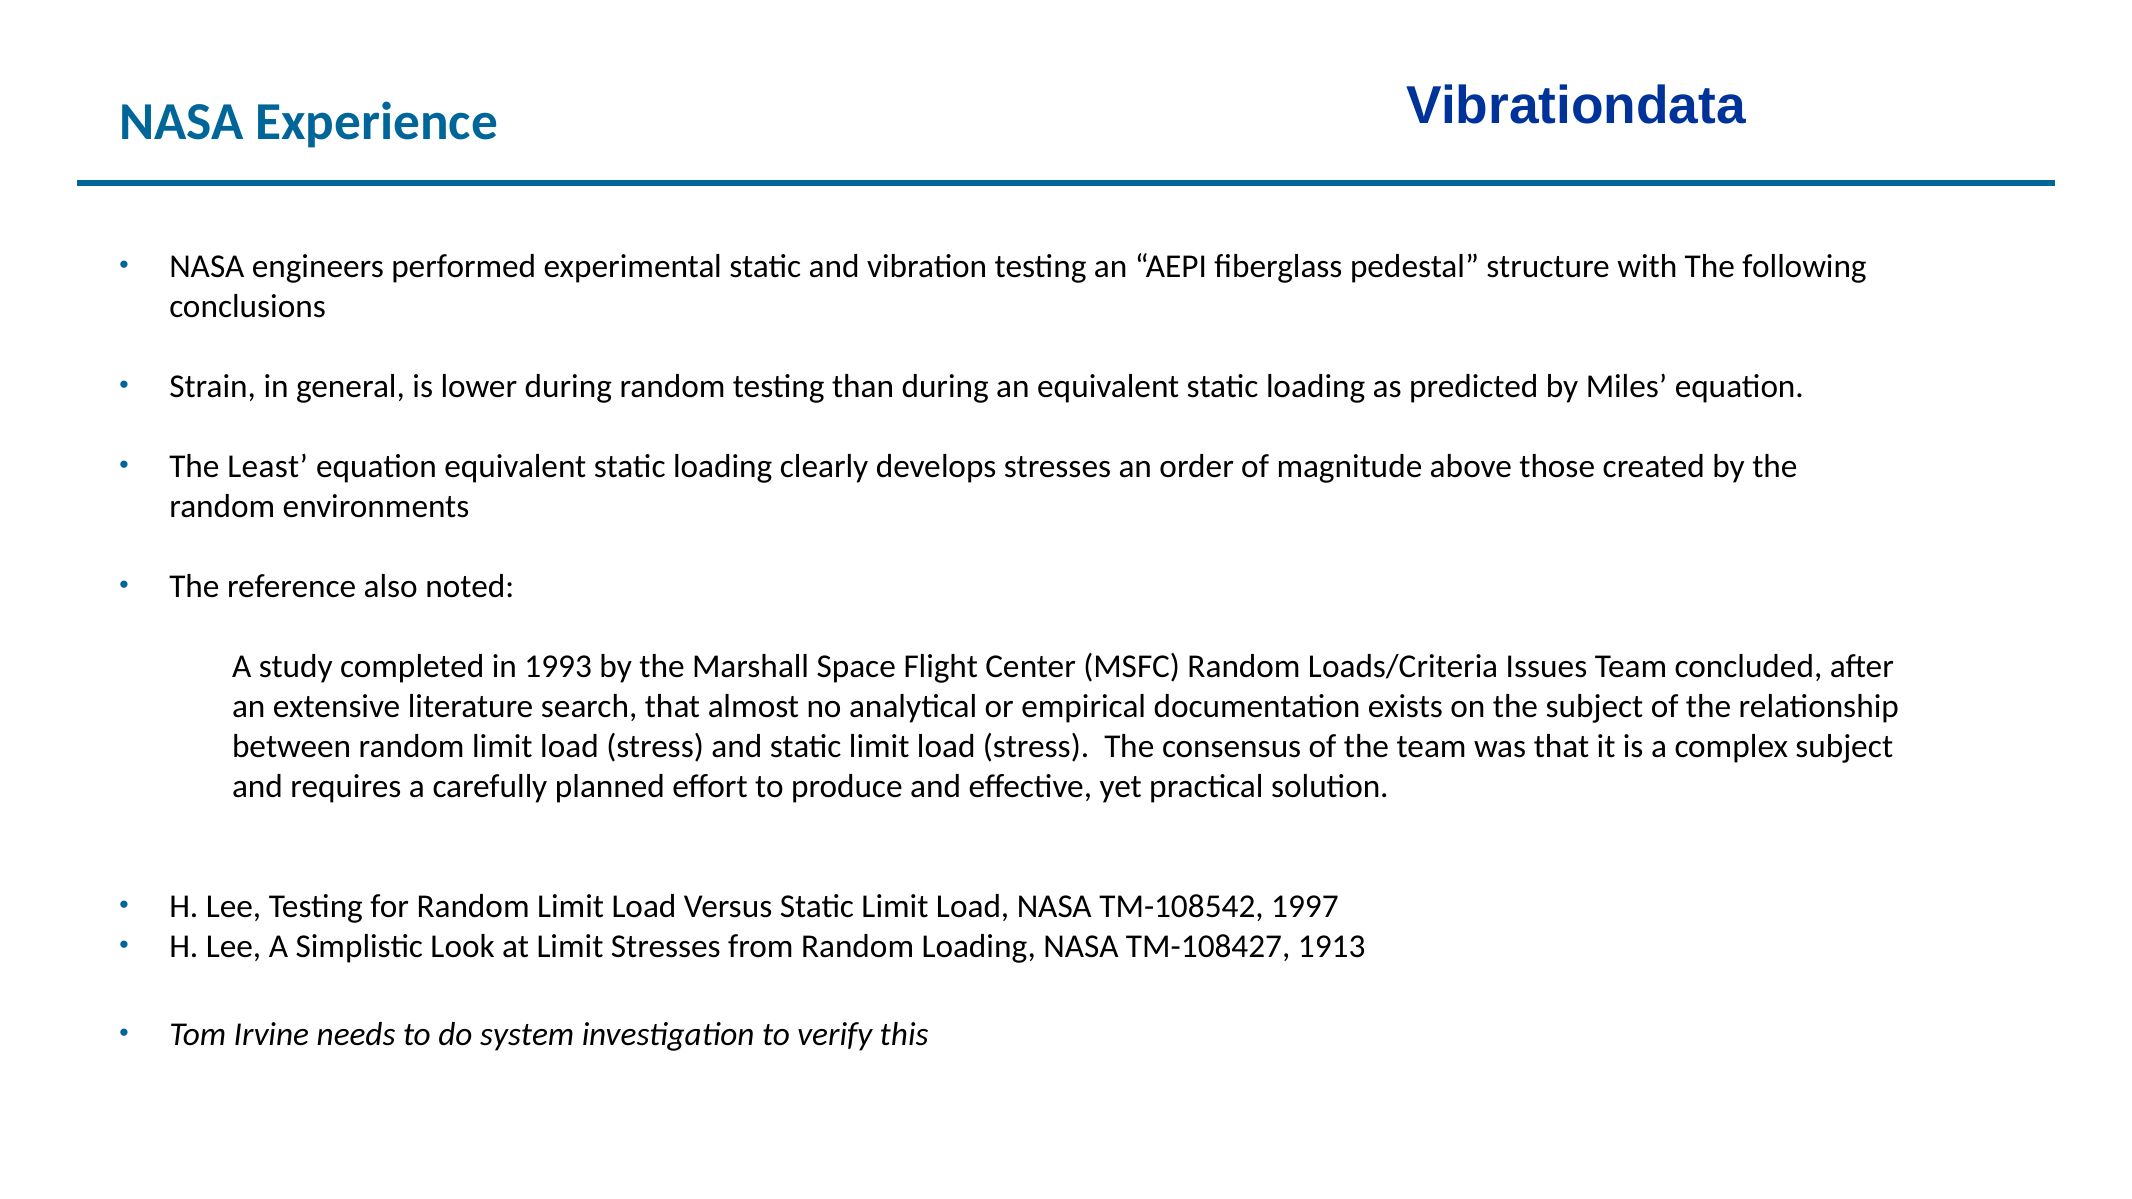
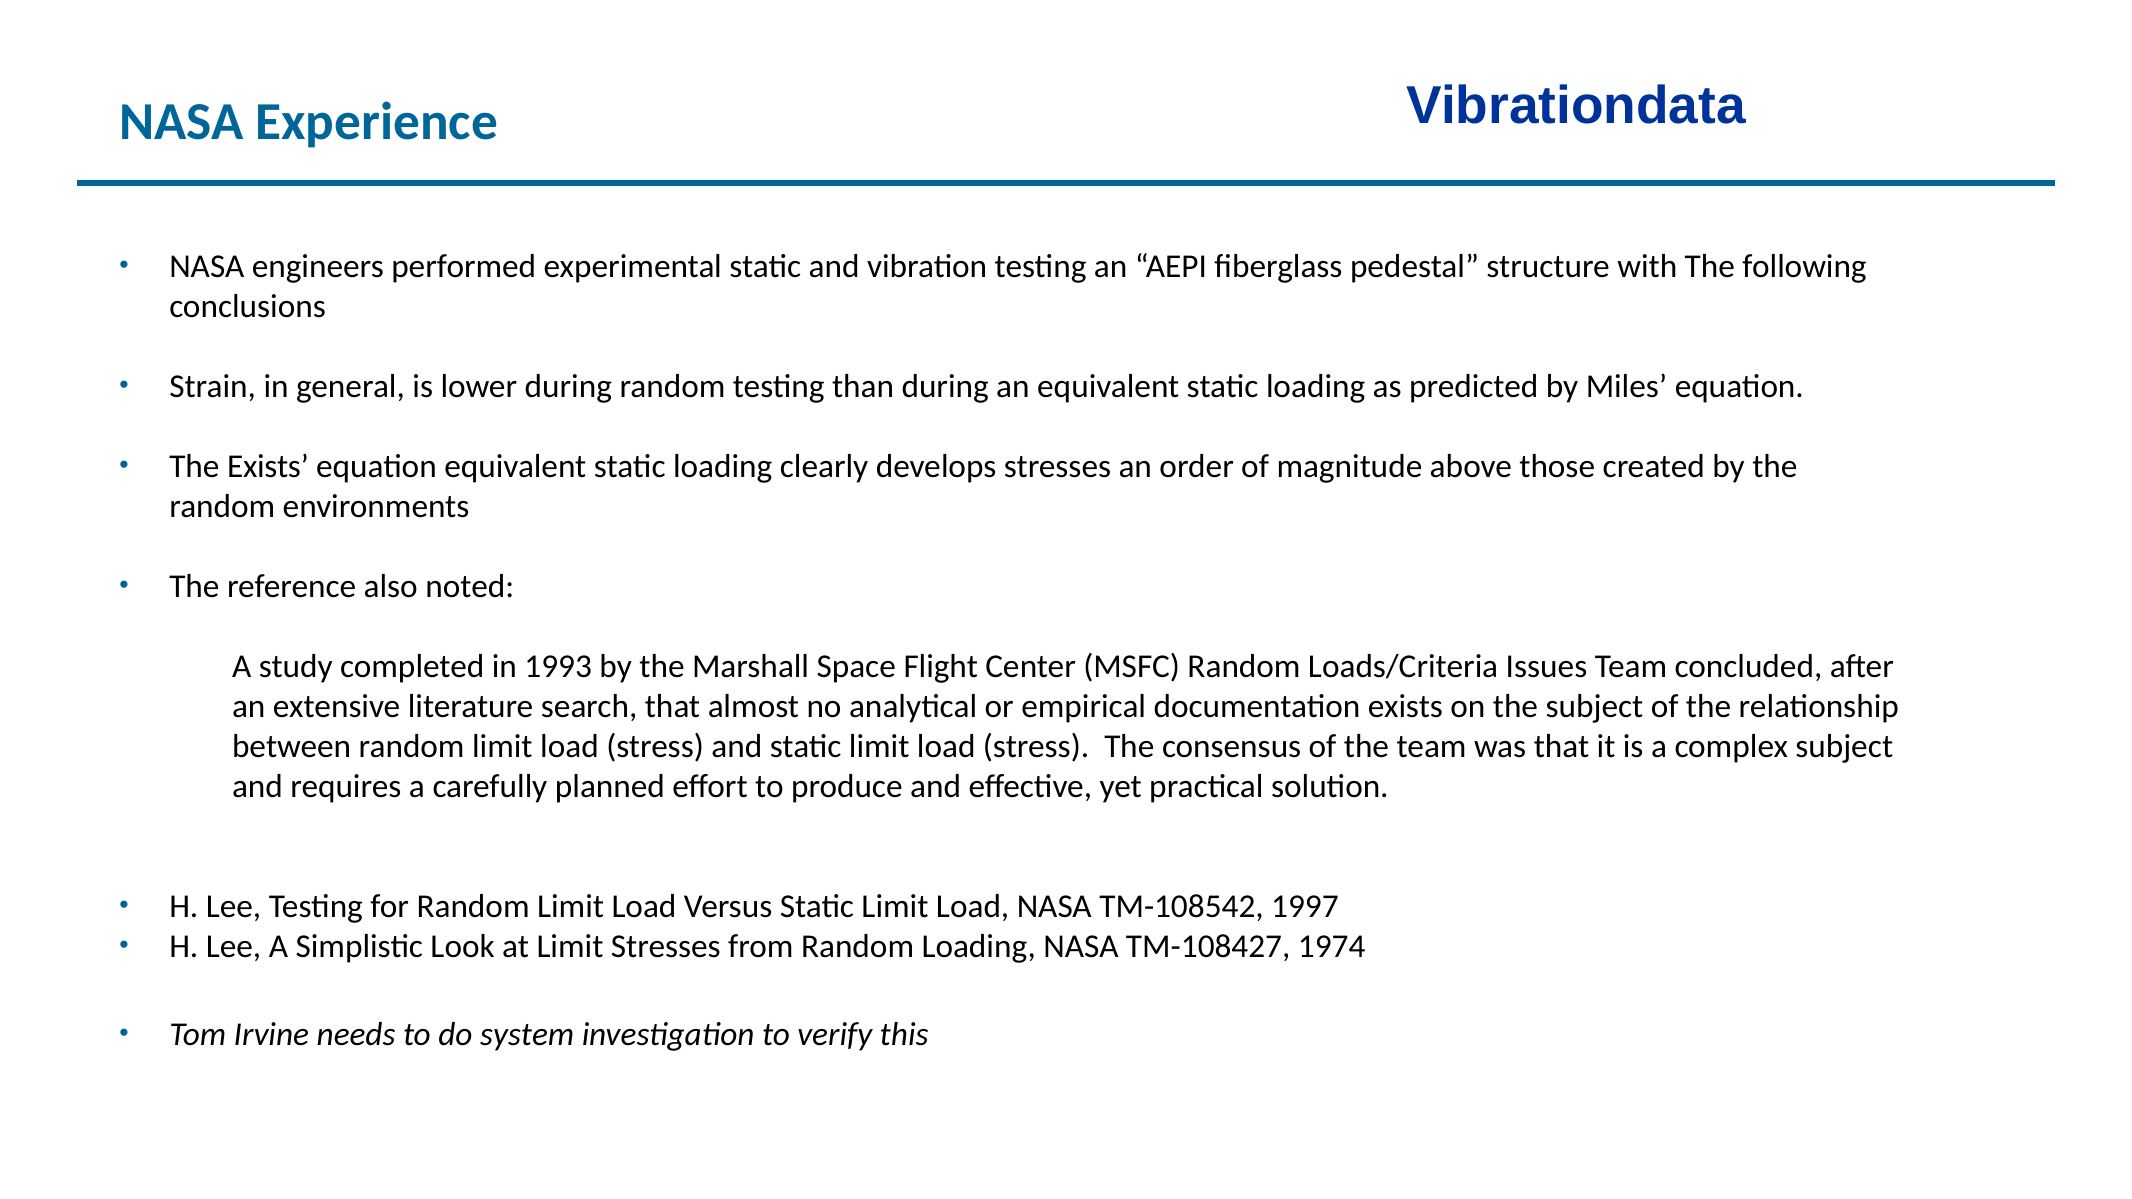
The Least: Least -> Exists (268, 467)
1913: 1913 -> 1974 (1332, 947)
